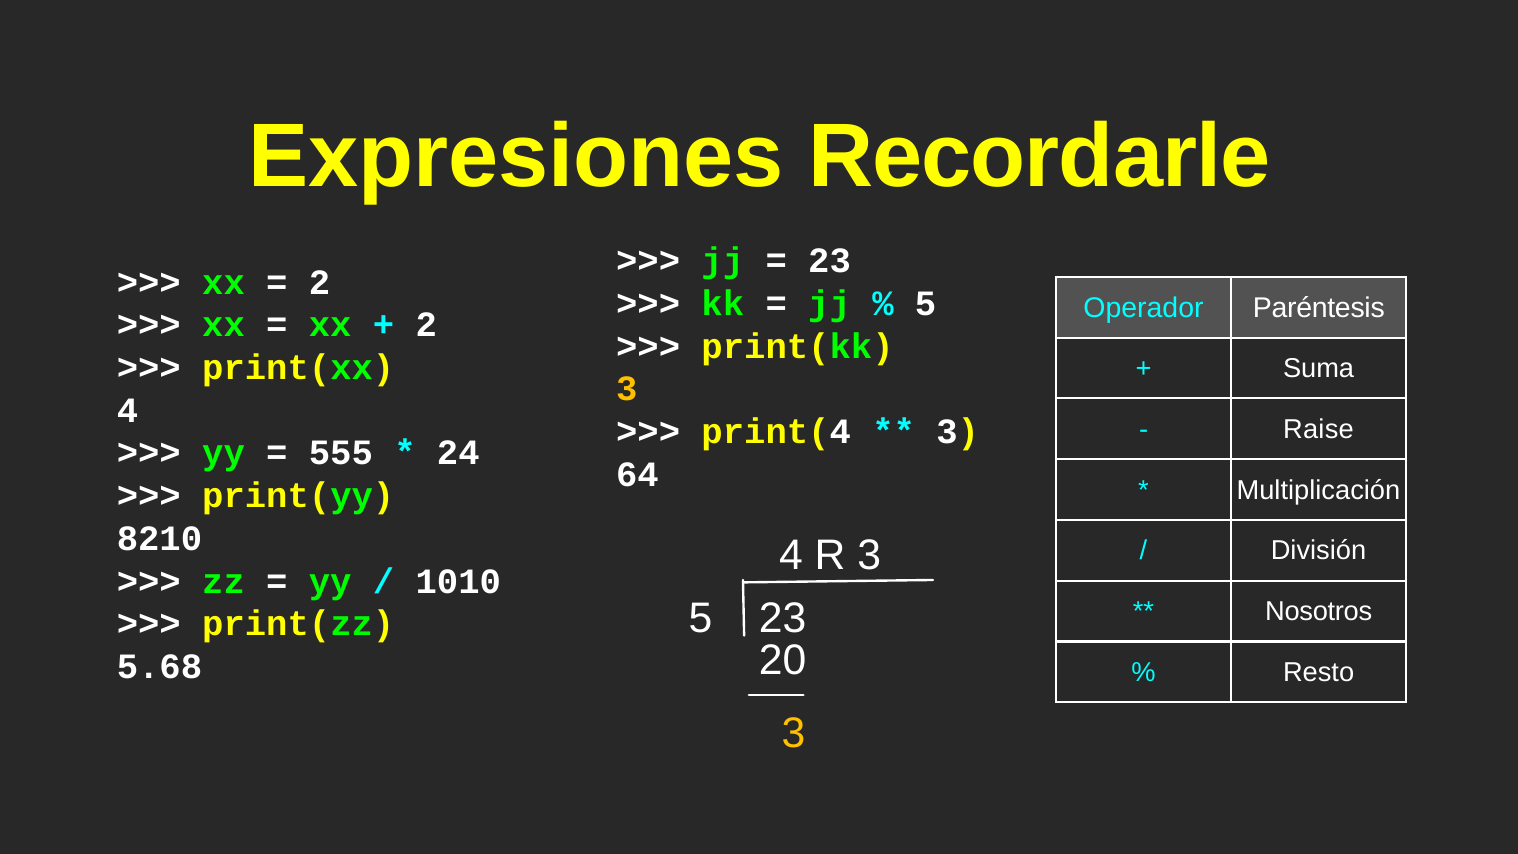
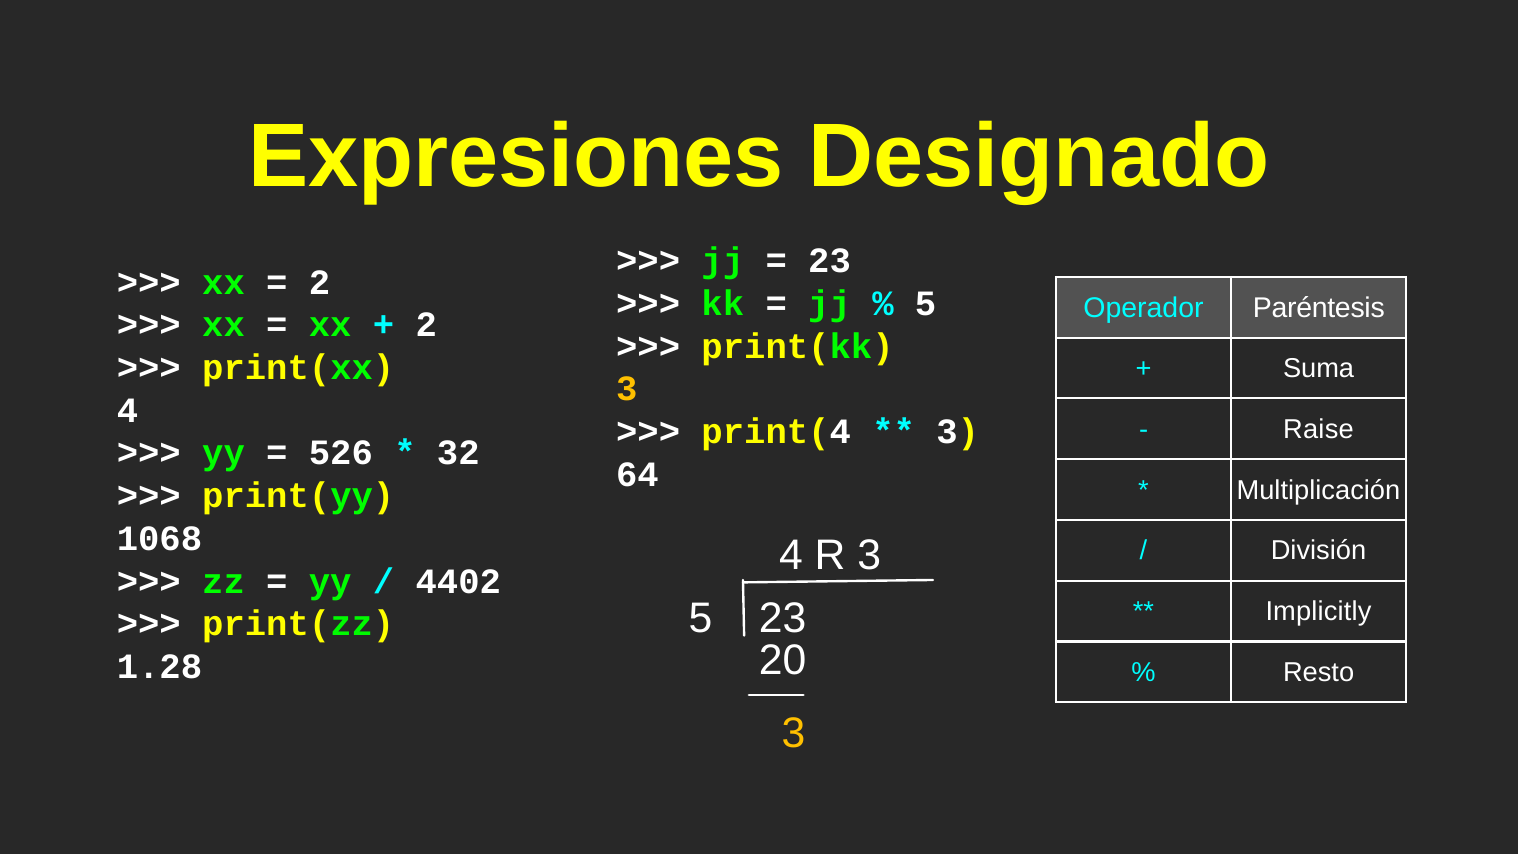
Recordarle: Recordarle -> Designado (1039, 157)
555: 555 -> 526 (341, 453)
24: 24 -> 32 (458, 453)
8210: 8210 -> 1068 (159, 539)
1010: 1010 -> 4402 (458, 581)
Nosotros: Nosotros -> Implicitly (1318, 611)
5.68: 5.68 -> 1.28 (159, 667)
